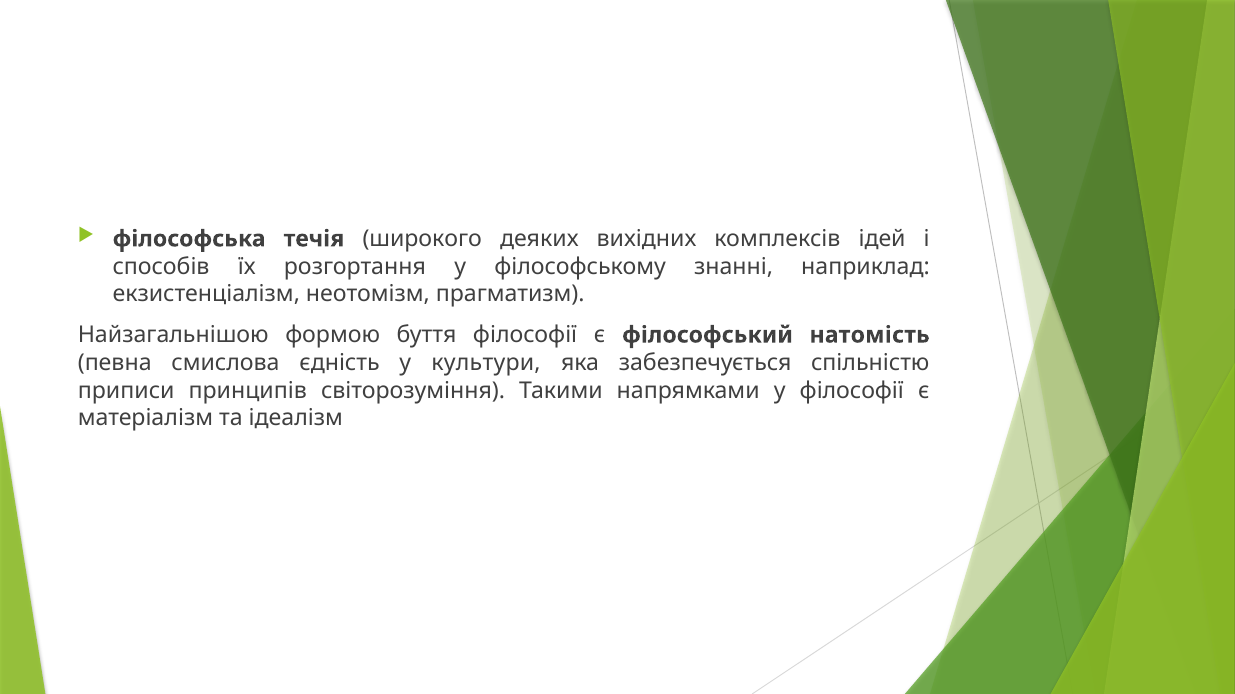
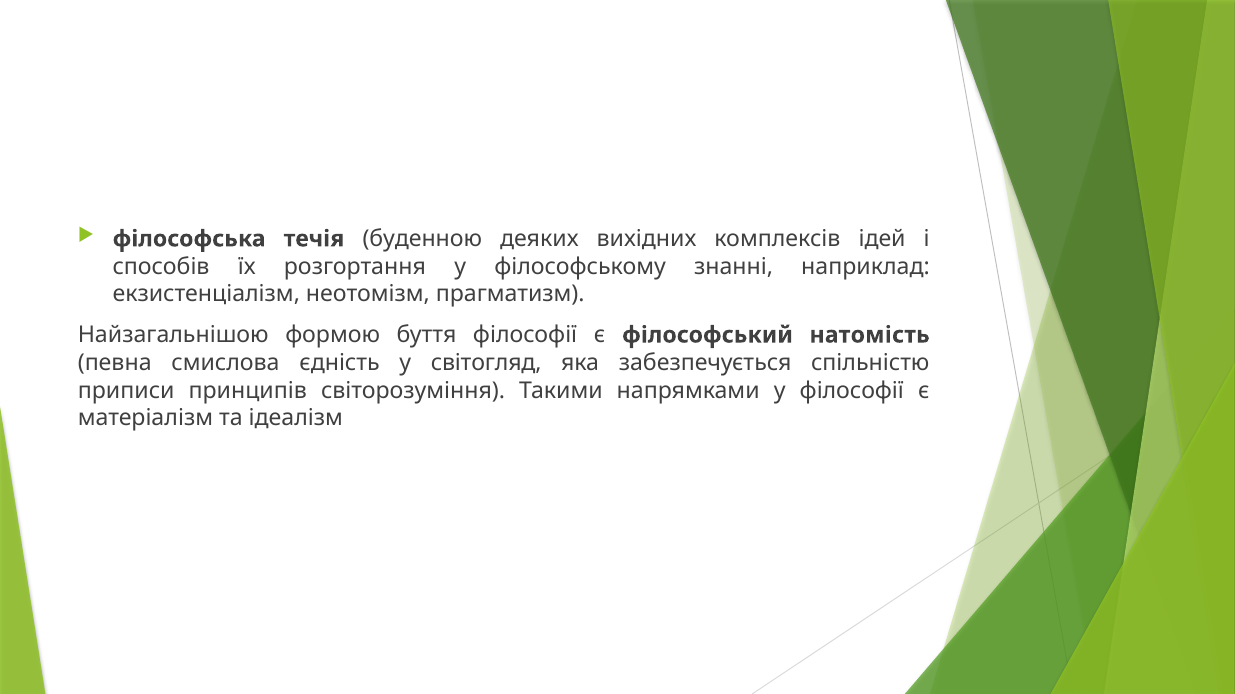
широкого: широкого -> буденною (422, 239)
культури: культури -> світогляд (486, 363)
